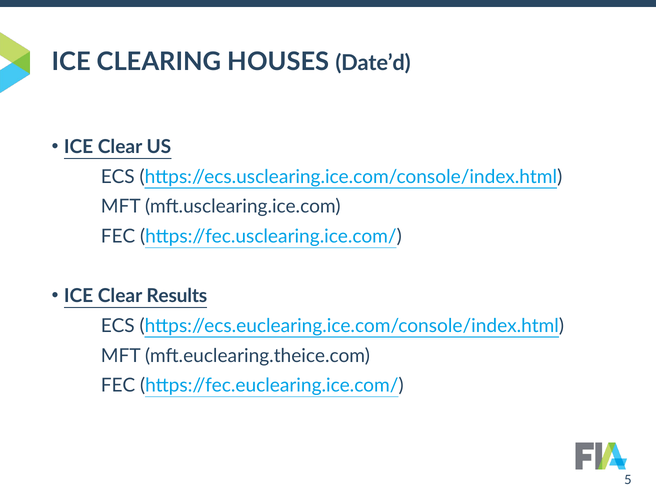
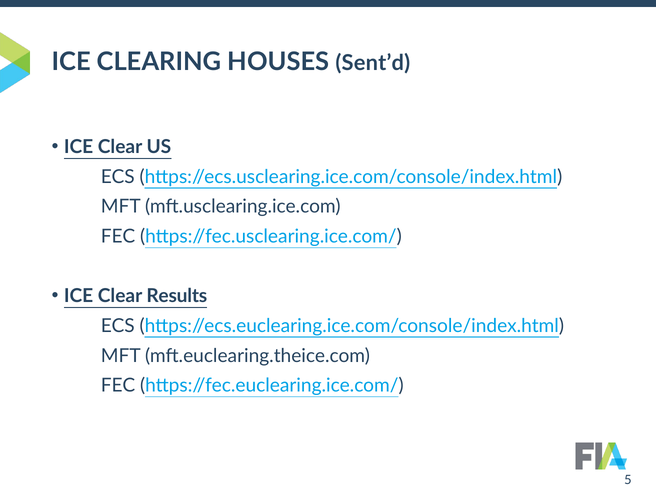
Date’d: Date’d -> Sent’d (373, 63)
